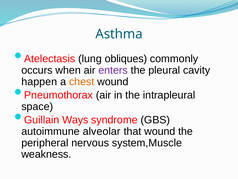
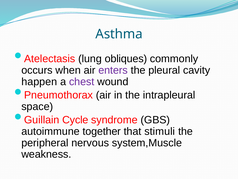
chest colour: orange -> purple (82, 81)
Ways: Ways -> Cycle (75, 120)
alveolar: alveolar -> together (102, 131)
that wound: wound -> stimuli (160, 131)
